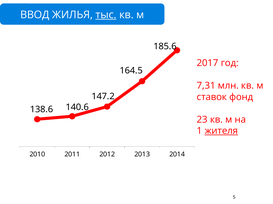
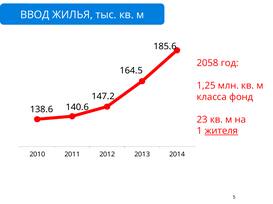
тыс underline: present -> none (106, 15)
2017: 2017 -> 2058 (208, 63)
7,31: 7,31 -> 1,25 (206, 86)
ставок: ставок -> класса (212, 97)
